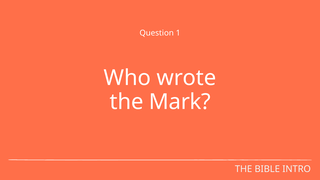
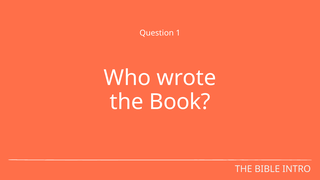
Mark: Mark -> Book (180, 102)
